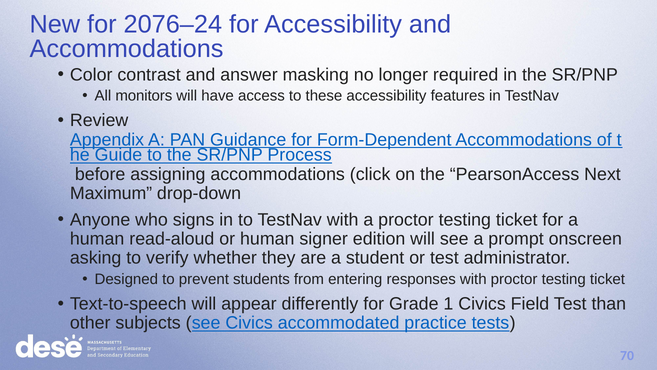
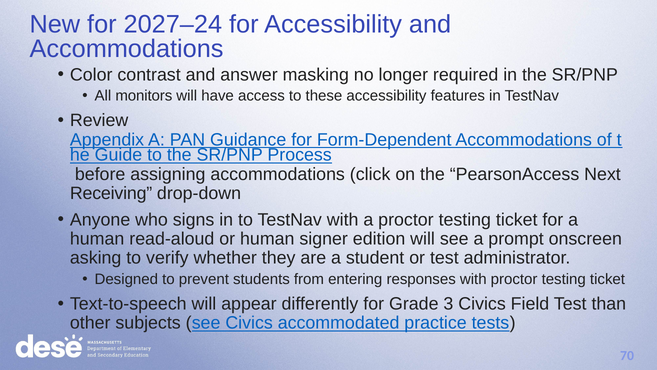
2076–24: 2076–24 -> 2027–24 (173, 24)
Maximum: Maximum -> Receiving (111, 193)
1: 1 -> 3 (448, 304)
